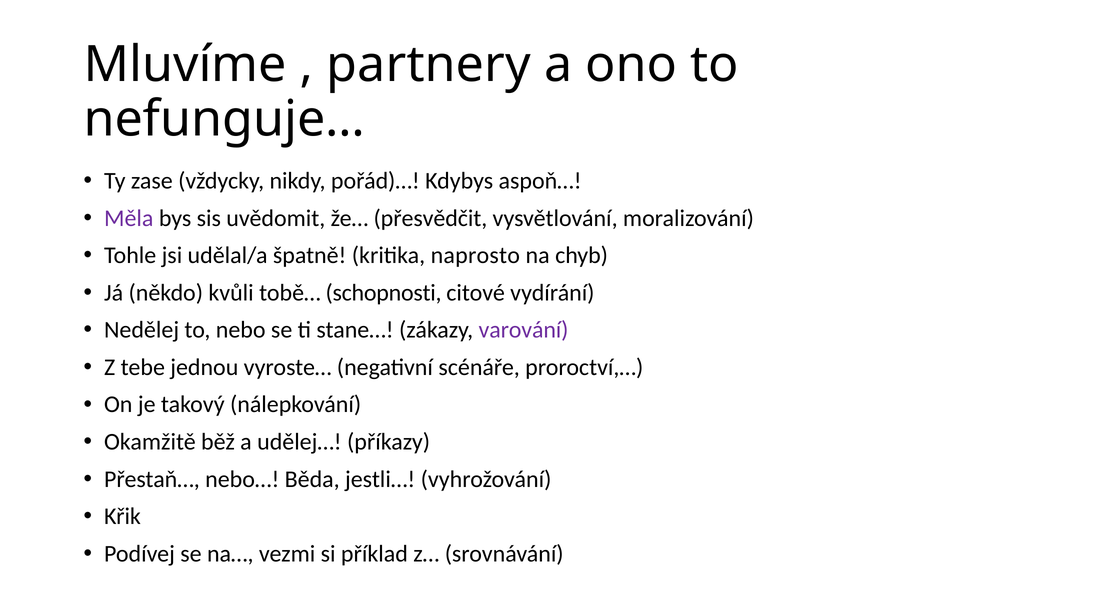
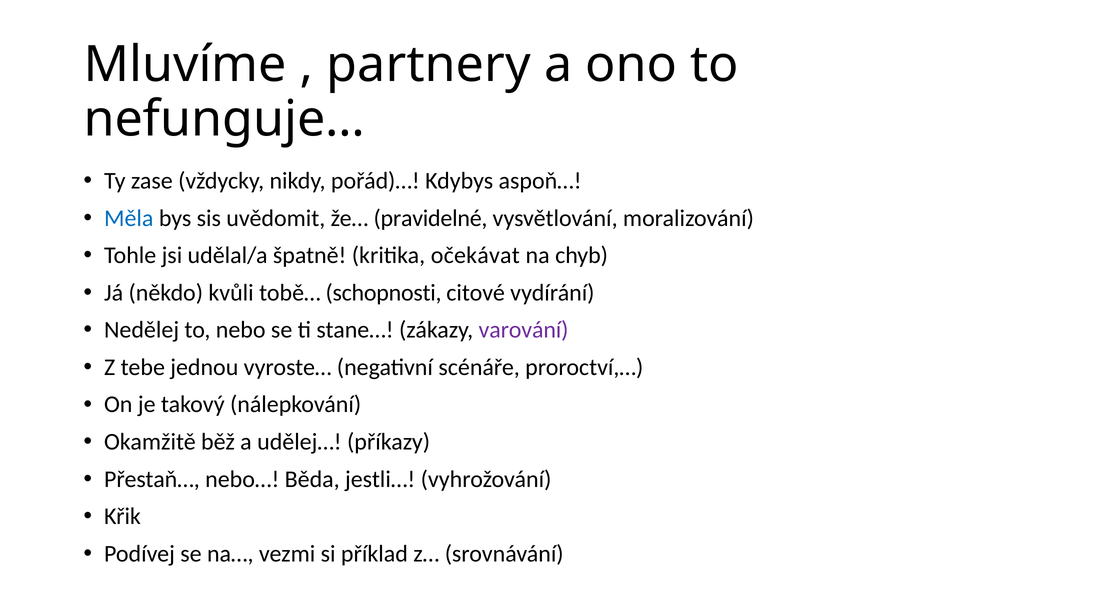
Měla colour: purple -> blue (129, 218)
přesvědčit: přesvědčit -> pravidelné (430, 218)
naprosto: naprosto -> očekávat (475, 256)
